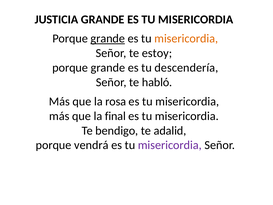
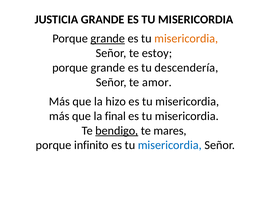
habló: habló -> amor (157, 82)
rosa: rosa -> hizo (116, 101)
bendigo underline: none -> present (117, 130)
adalid: adalid -> mares (170, 130)
vendrá: vendrá -> infinito (91, 145)
misericordia colour: purple -> blue (170, 145)
